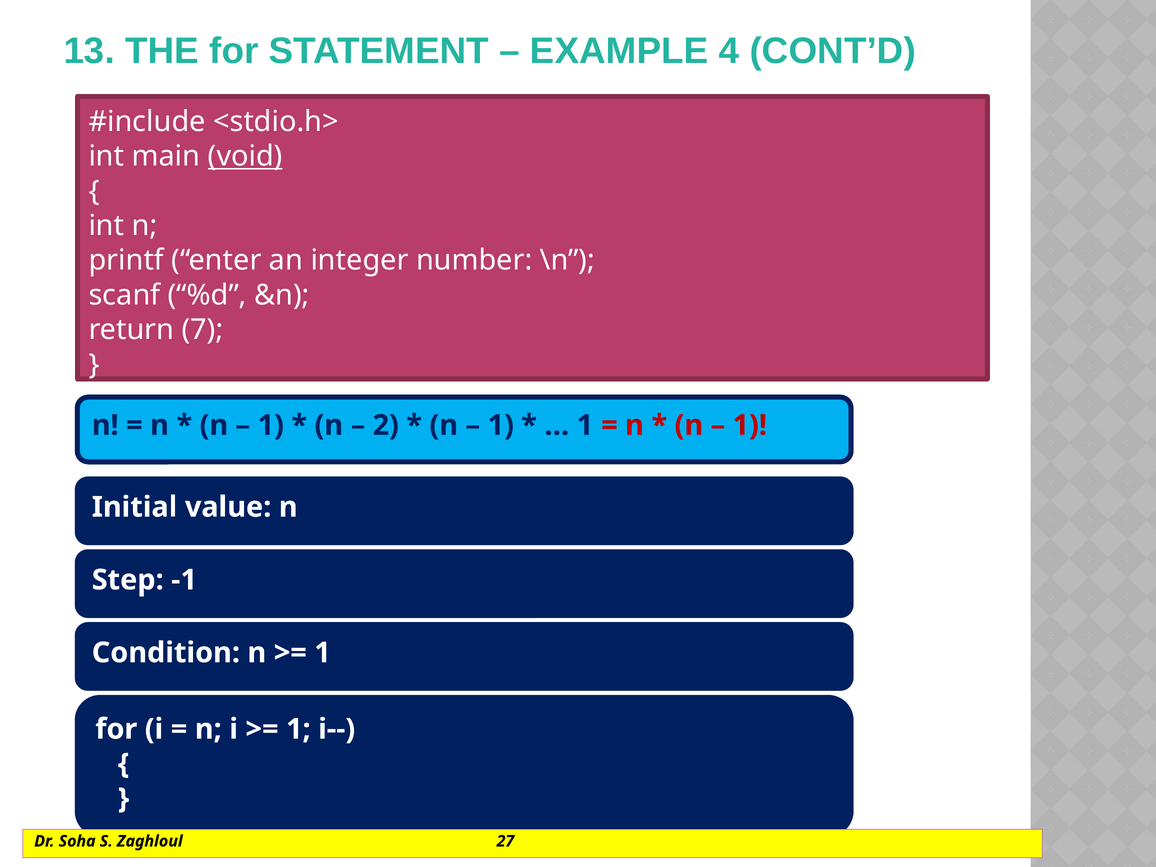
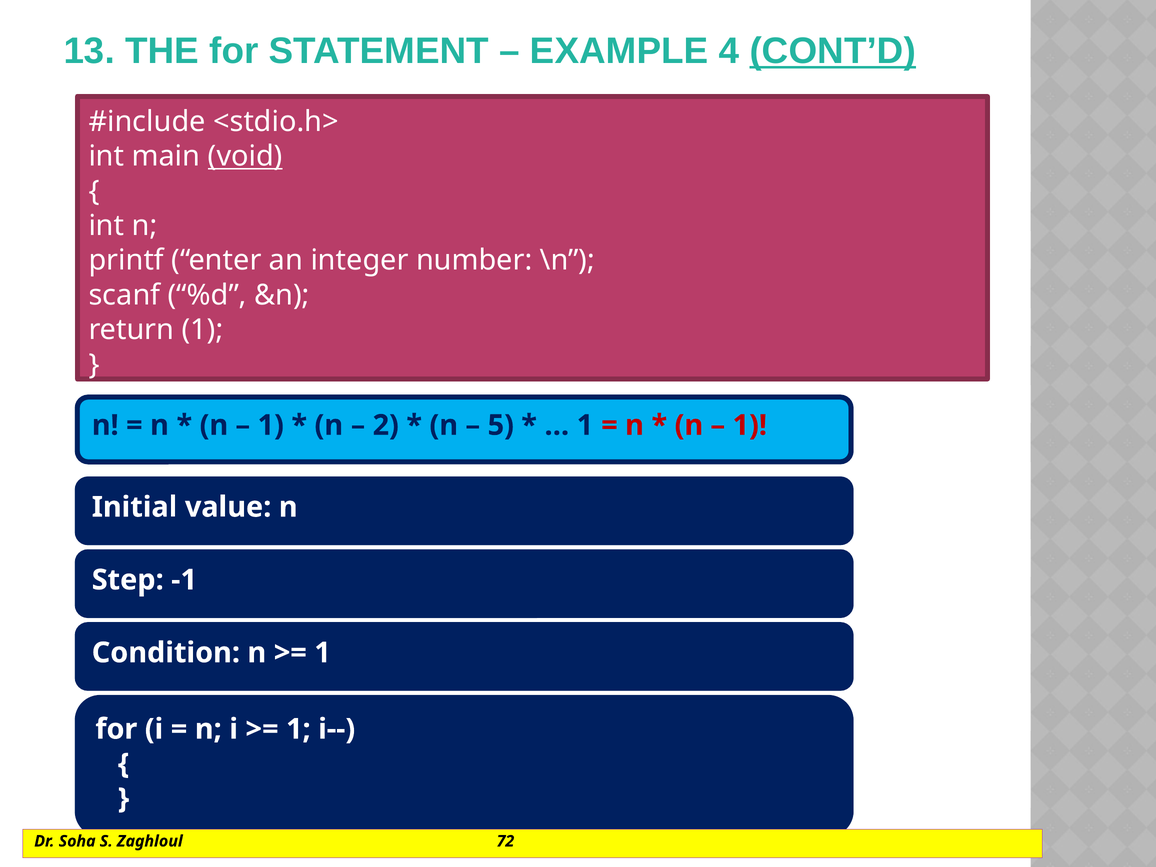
CONT’D underline: none -> present (833, 51)
return 7: 7 -> 1 (203, 330)
1: 1 -> 5 (501, 425)
27: 27 -> 72 (505, 841)
